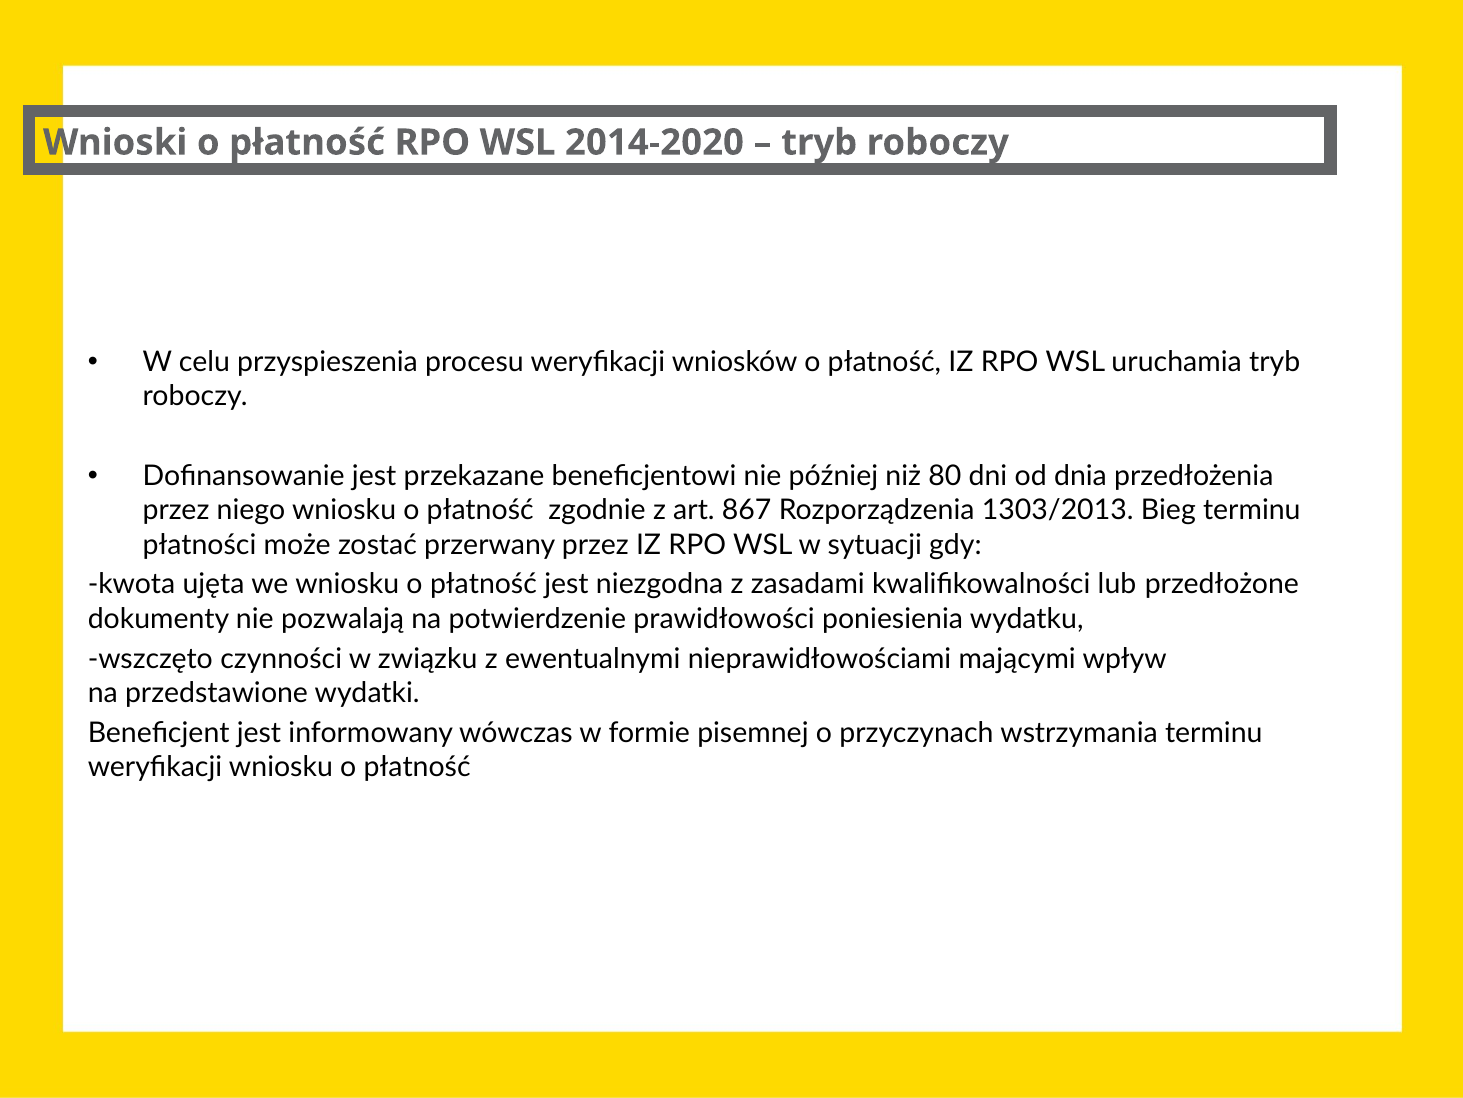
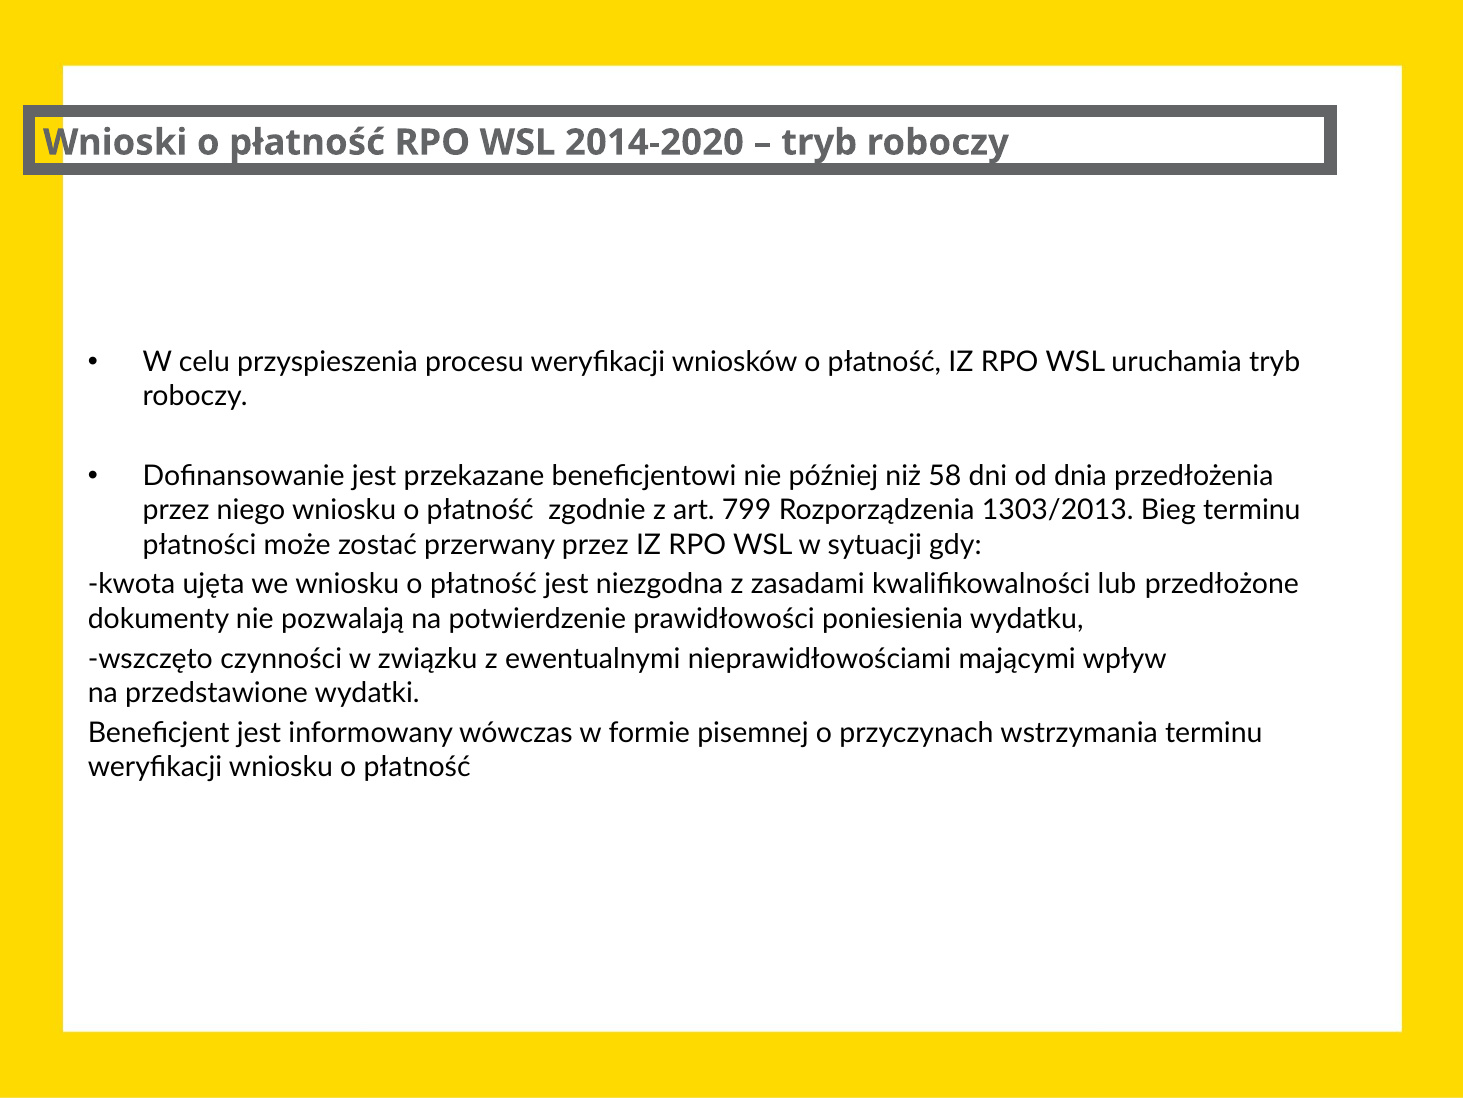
80: 80 -> 58 (945, 476)
867: 867 -> 799 (747, 510)
